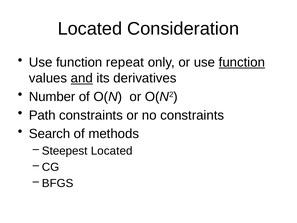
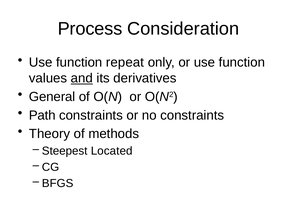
Located: Located -> Process (90, 29)
function underline: present -> none (242, 62)
Number: Number -> General (52, 97)
Search: Search -> Theory (50, 134)
